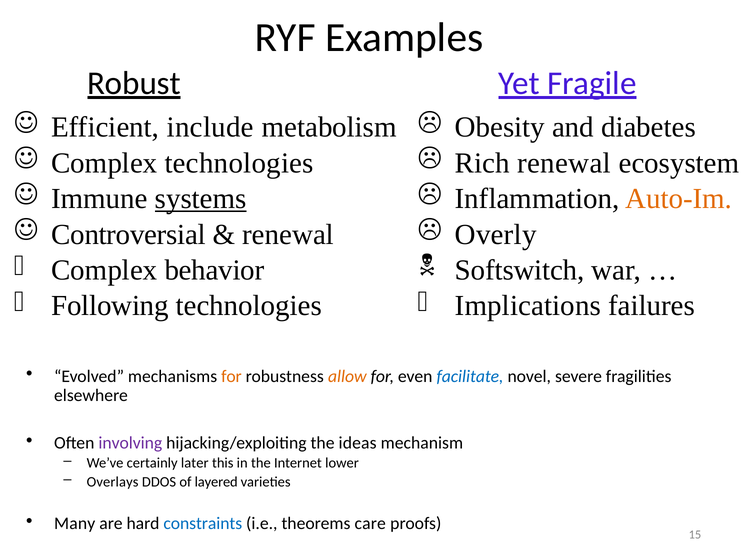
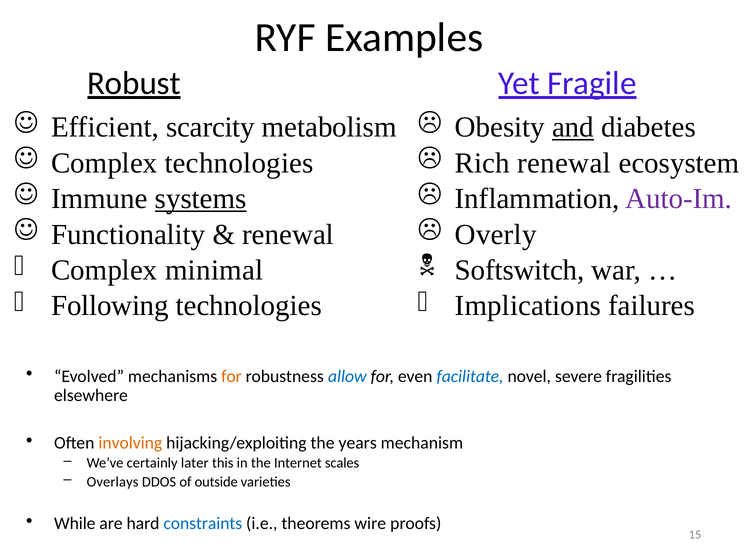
include: include -> scarcity (211, 127)
and underline: none -> present (573, 127)
Auto-Im colour: orange -> purple (679, 199)
Controversial: Controversial -> Functionality (128, 234)
behavior: behavior -> minimal (214, 270)
allow colour: orange -> blue (347, 376)
involving colour: purple -> orange (130, 443)
ideas: ideas -> years (358, 443)
lower: lower -> scales (342, 463)
layered: layered -> outside (216, 481)
Many: Many -> While (75, 523)
care: care -> wire (370, 523)
